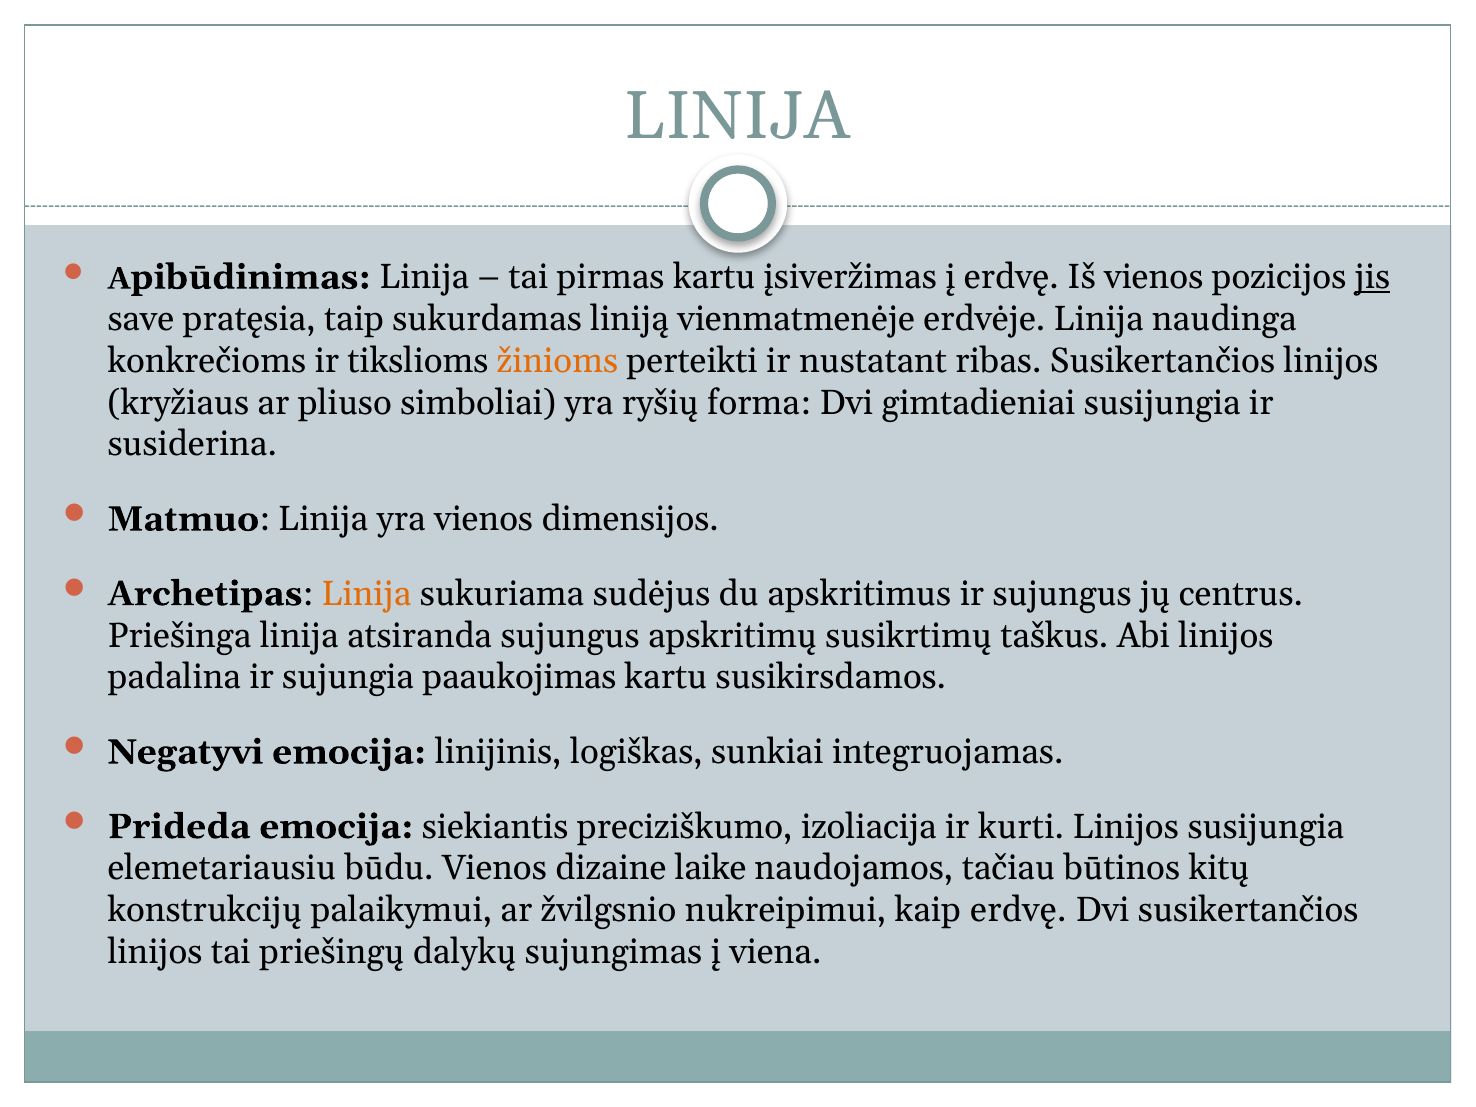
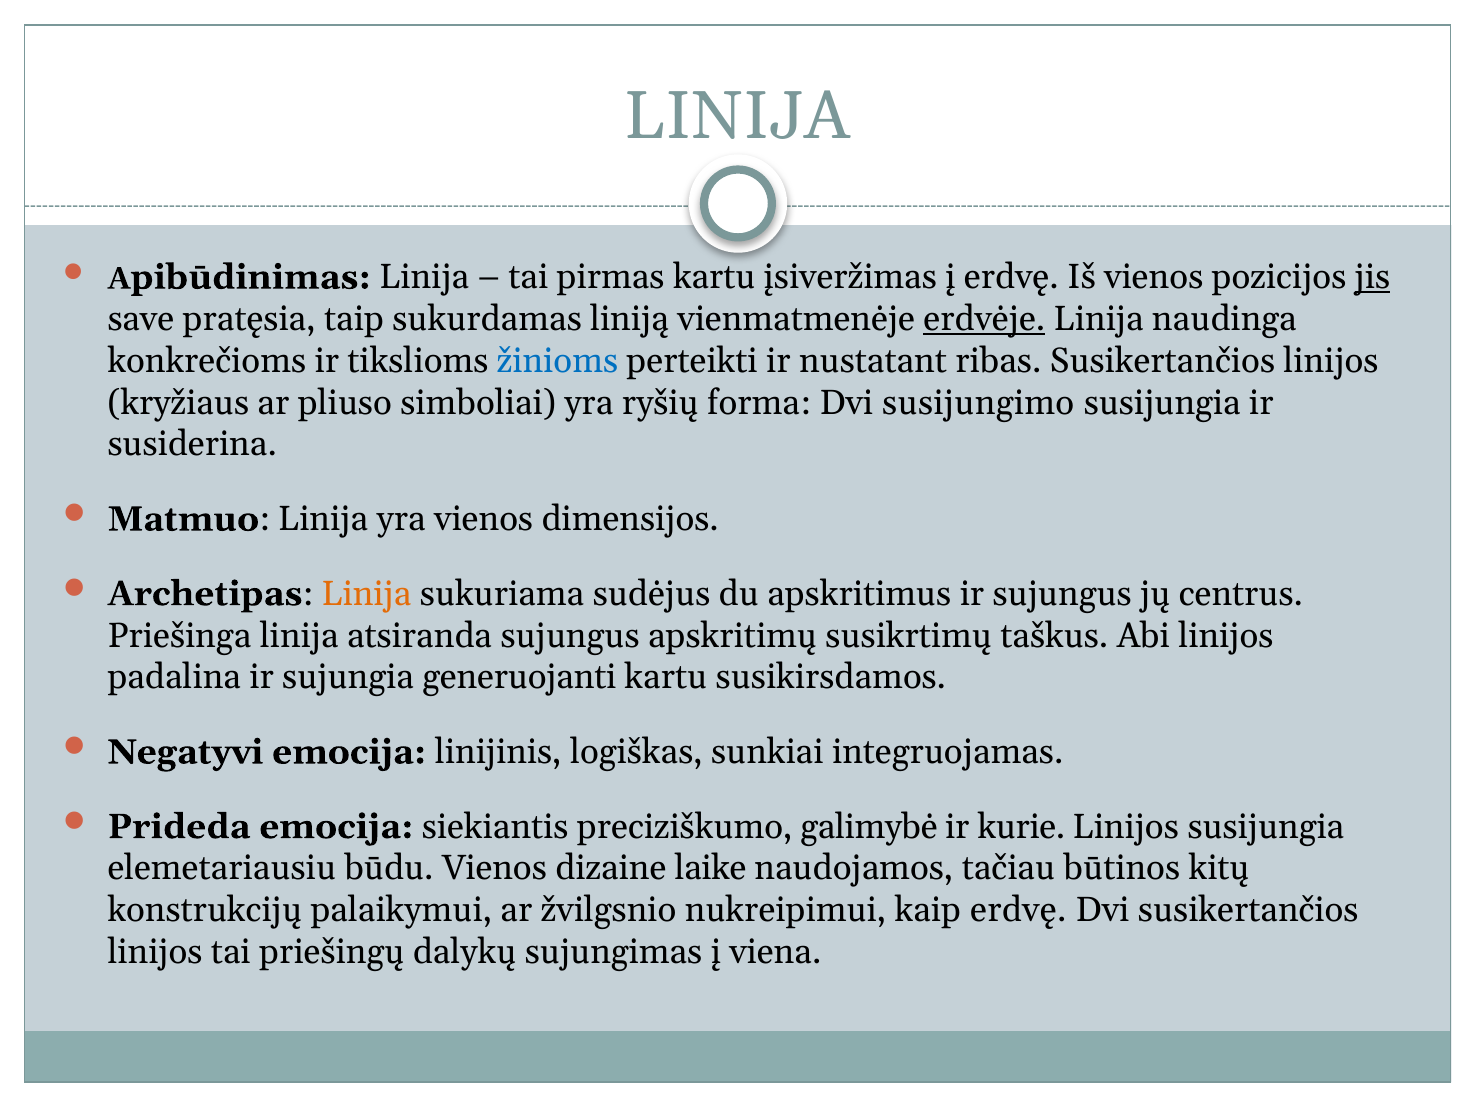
erdvėje underline: none -> present (984, 319)
žinioms colour: orange -> blue (557, 361)
gimtadieniai: gimtadieniai -> susijungimo (978, 403)
paaukojimas: paaukojimas -> generuojanti (519, 677)
izoliacija: izoliacija -> galimybė (869, 827)
kurti: kurti -> kurie (1021, 827)
